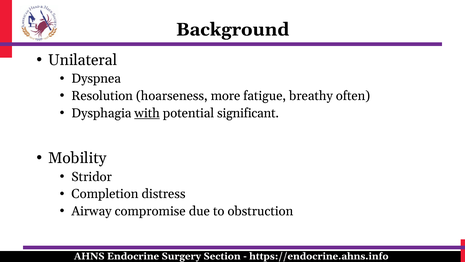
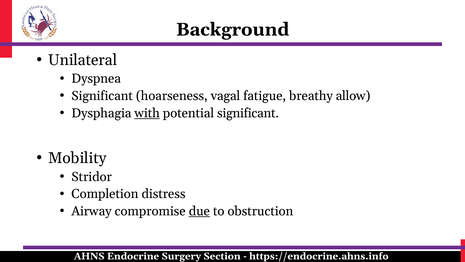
Resolution: Resolution -> Significant (102, 96)
more: more -> vagal (225, 96)
often: often -> allow (353, 96)
due underline: none -> present (199, 211)
